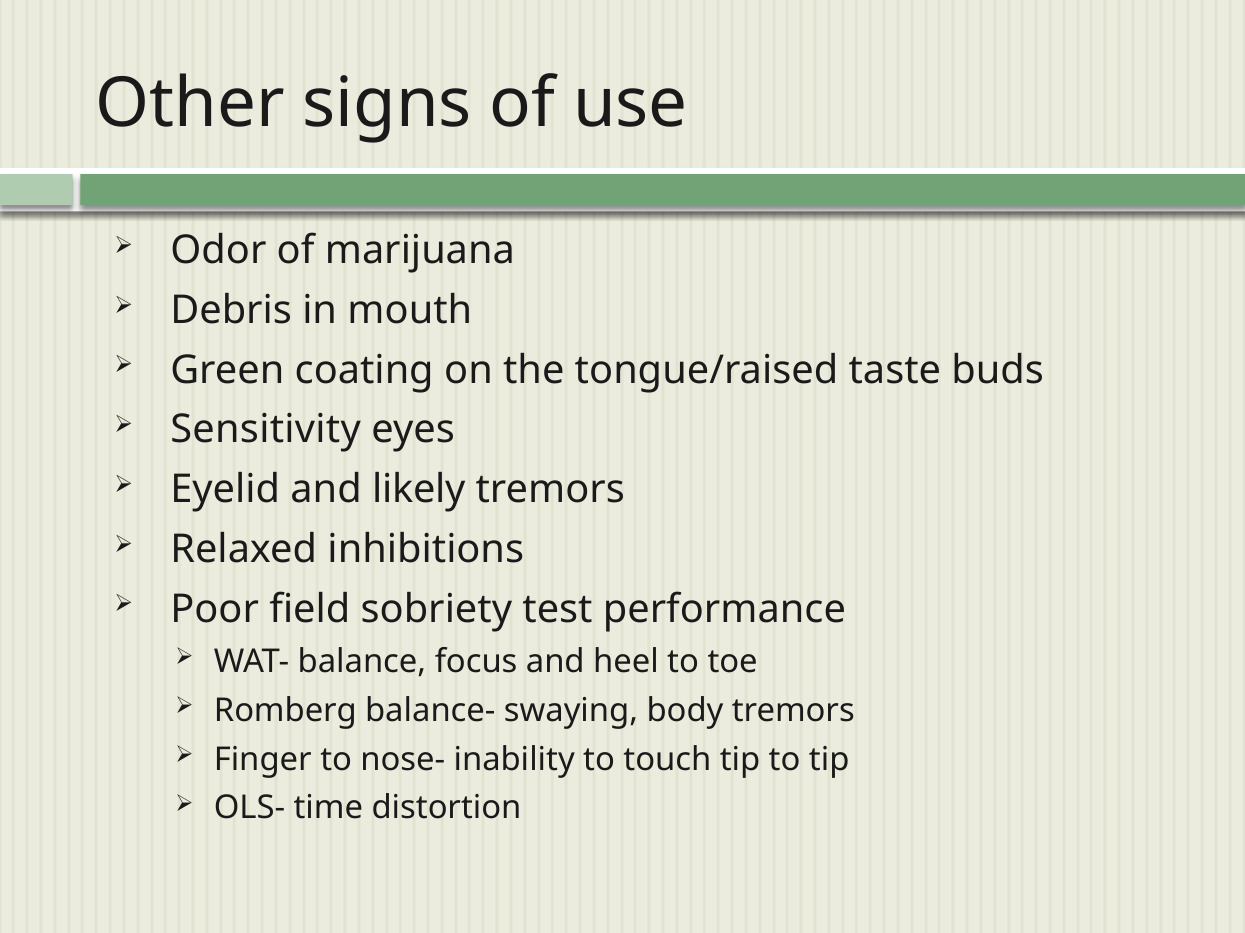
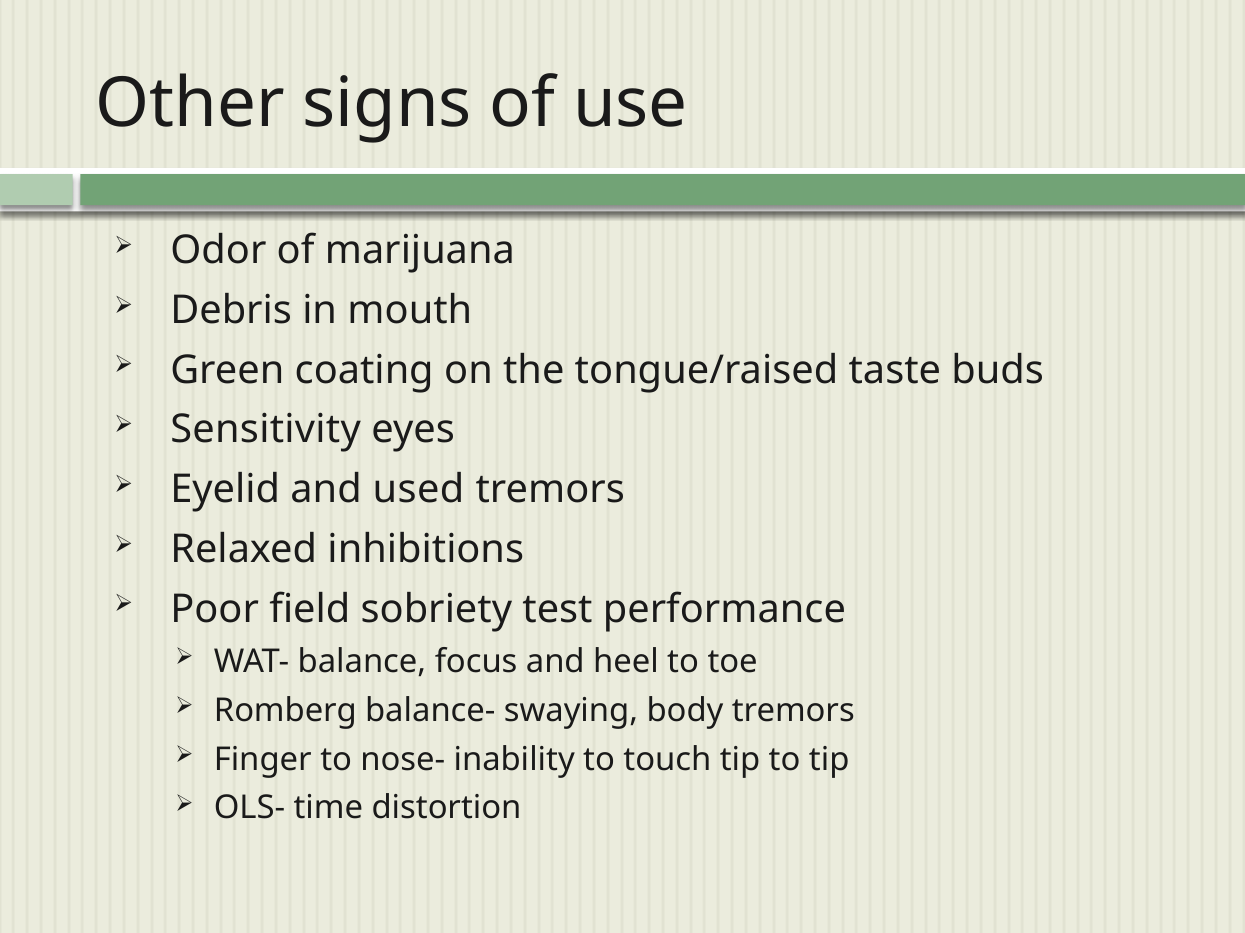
likely: likely -> used (418, 490)
